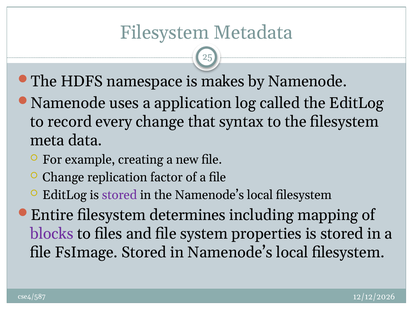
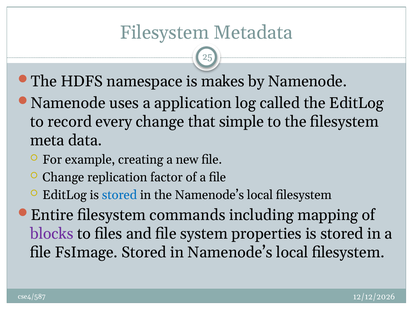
syntax: syntax -> simple (242, 122)
stored colour: purple -> blue (119, 195)
determines: determines -> commands (188, 215)
